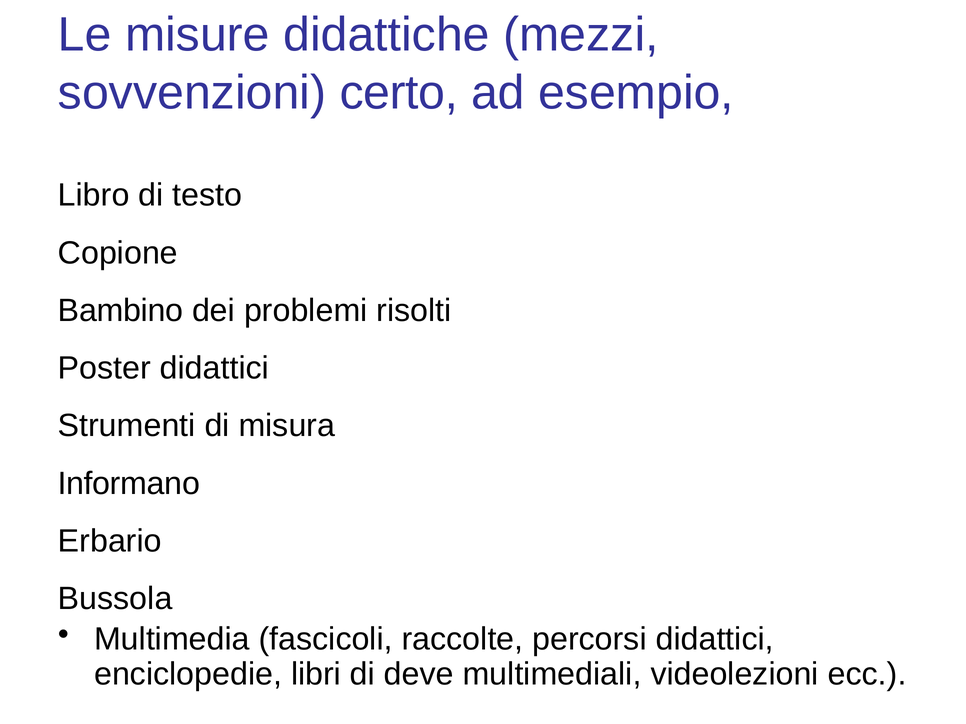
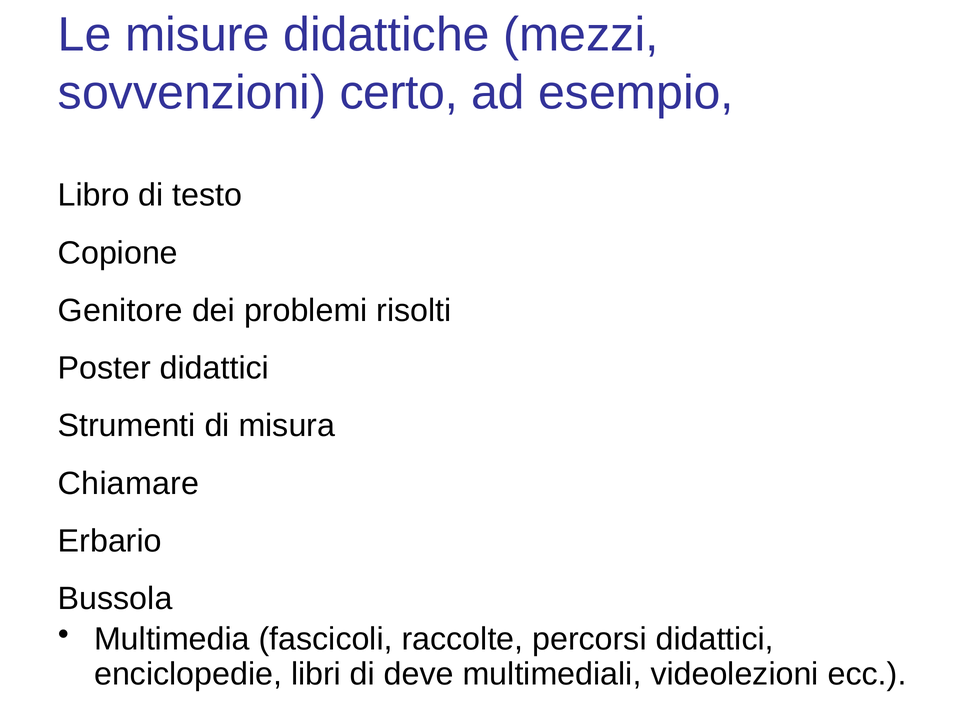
Bambino: Bambino -> Genitore (120, 311)
Informano: Informano -> Chiamare (128, 484)
